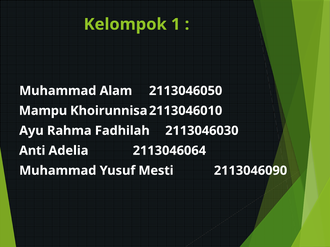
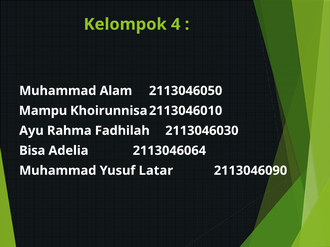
1: 1 -> 4 (176, 24)
Anti: Anti -> Bisa (32, 151)
Mesti: Mesti -> Latar (156, 171)
